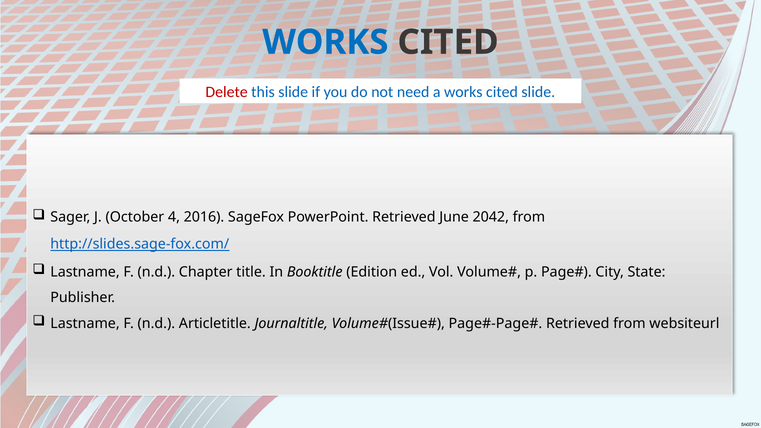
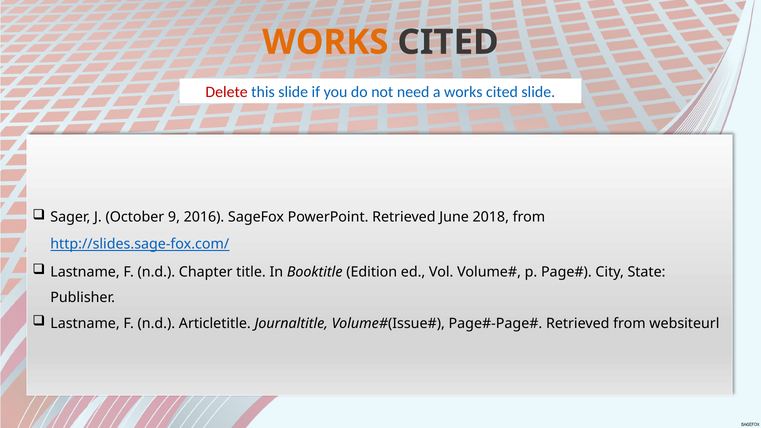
WORKS colour: blue -> orange (325, 42)
4: 4 -> 9 (174, 217)
2042: 2042 -> 2018 (491, 217)
